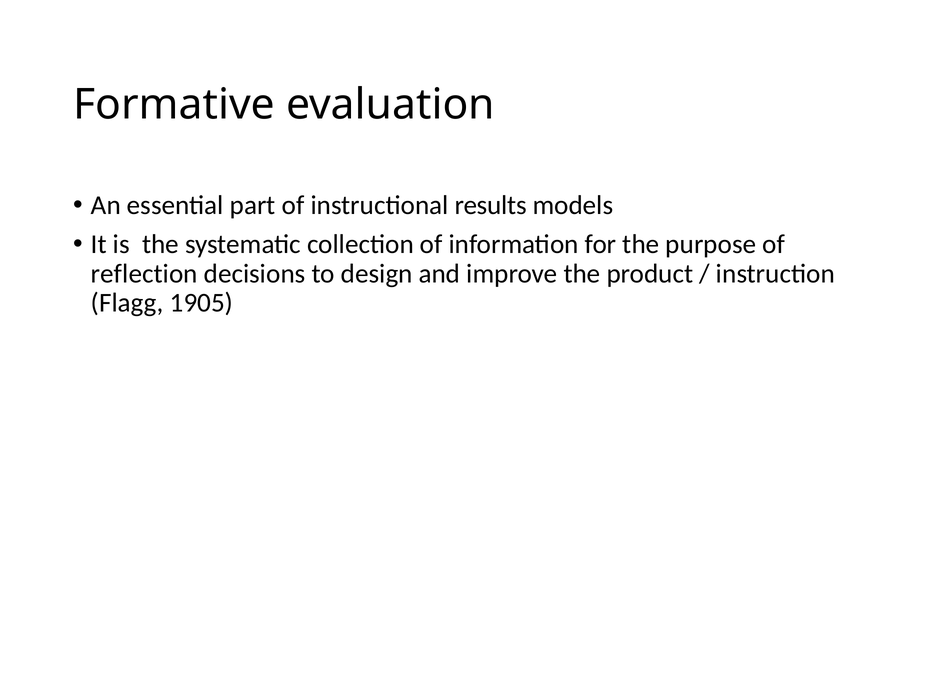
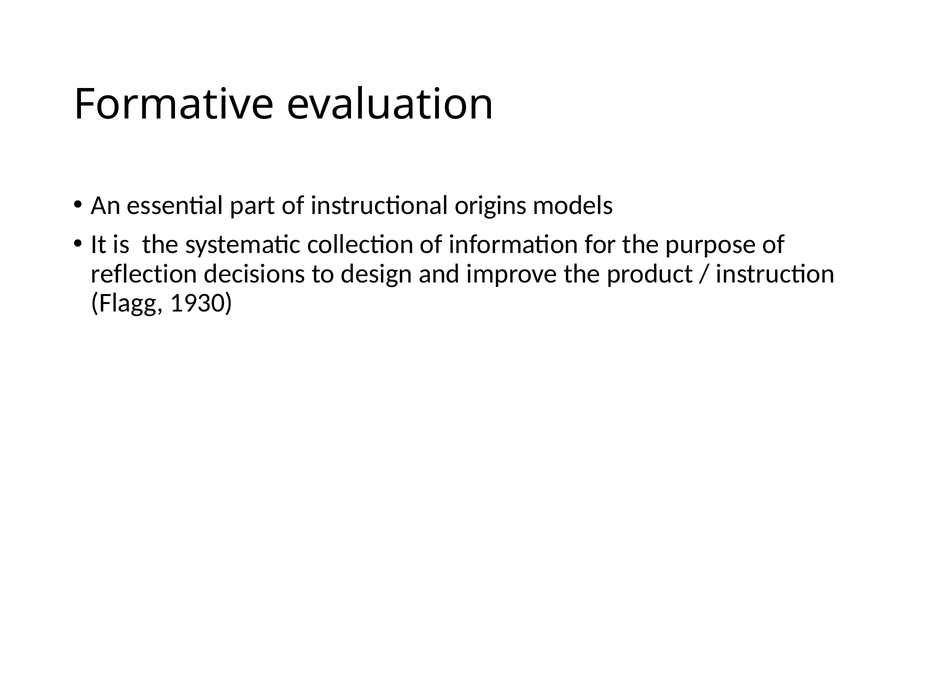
results: results -> origins (491, 205)
1905: 1905 -> 1930 (201, 303)
